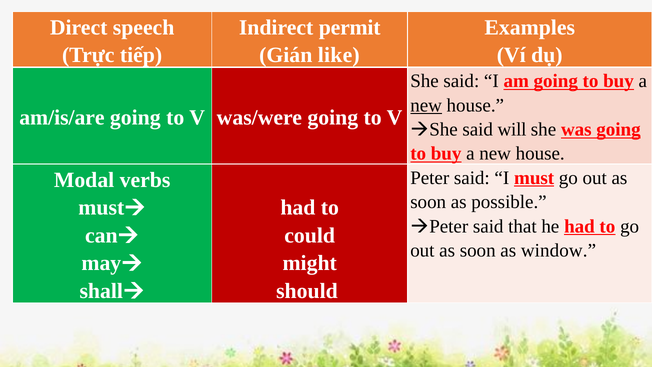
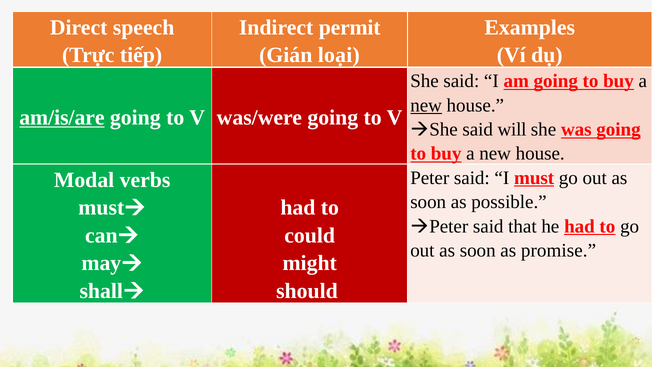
like: like -> loại (339, 55)
am/is/are underline: none -> present (62, 118)
window: window -> promise (559, 250)
